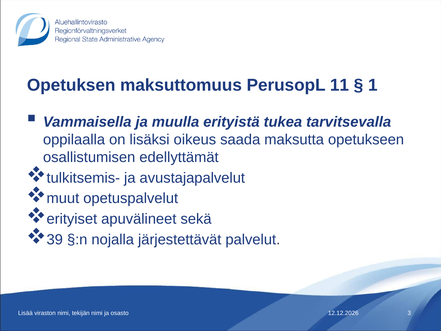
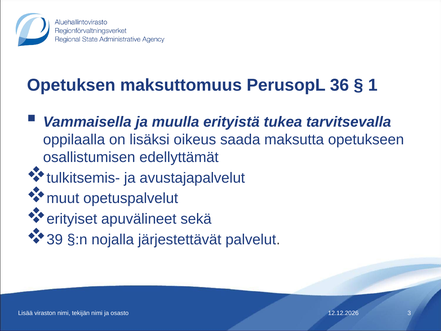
11: 11 -> 36 (339, 85)
